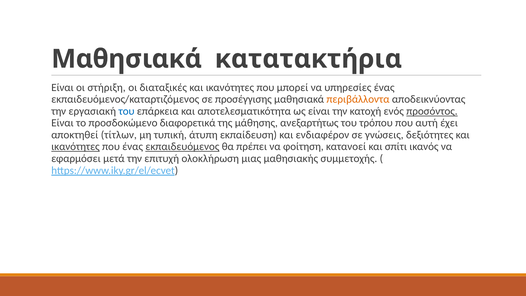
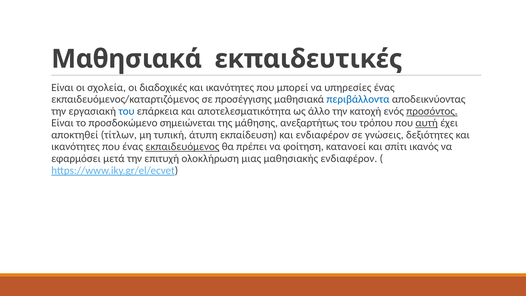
κατατακτήρια: κατατακτήρια -> εκπαιδευτικές (308, 59)
στήριξη: στήριξη -> σχολεία (107, 87)
διαταξικές: διαταξικές -> διαδοχικές (163, 87)
περιβάλλοντα colour: orange -> blue (358, 99)
ως είναι: είναι -> άλλο (319, 111)
διαφορετικά: διαφορετικά -> σημειώνεται (188, 123)
αυτή underline: none -> present (427, 123)
ικανότητες underline: present -> none (75, 147)
μαθησιακής συμμετοχής: συμμετοχής -> ενδιαφέρον (349, 158)
